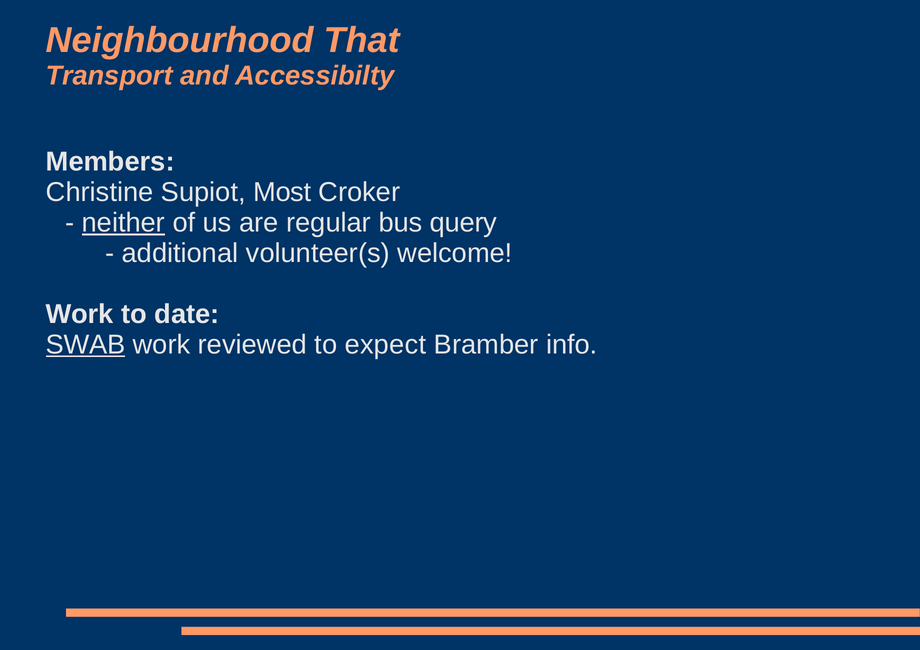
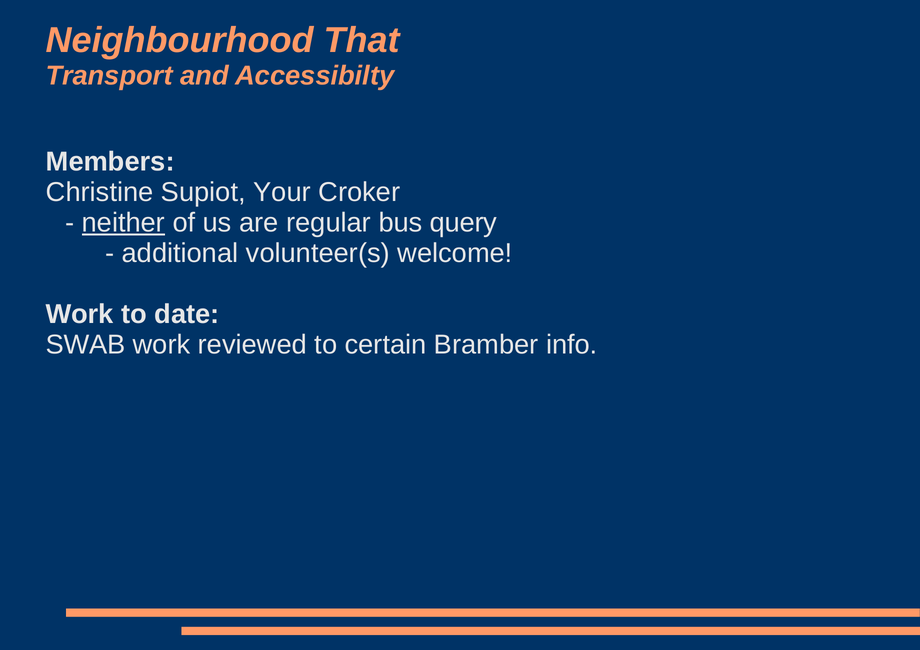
Most: Most -> Your (282, 192)
SWAB underline: present -> none (86, 345)
expect: expect -> certain (386, 345)
